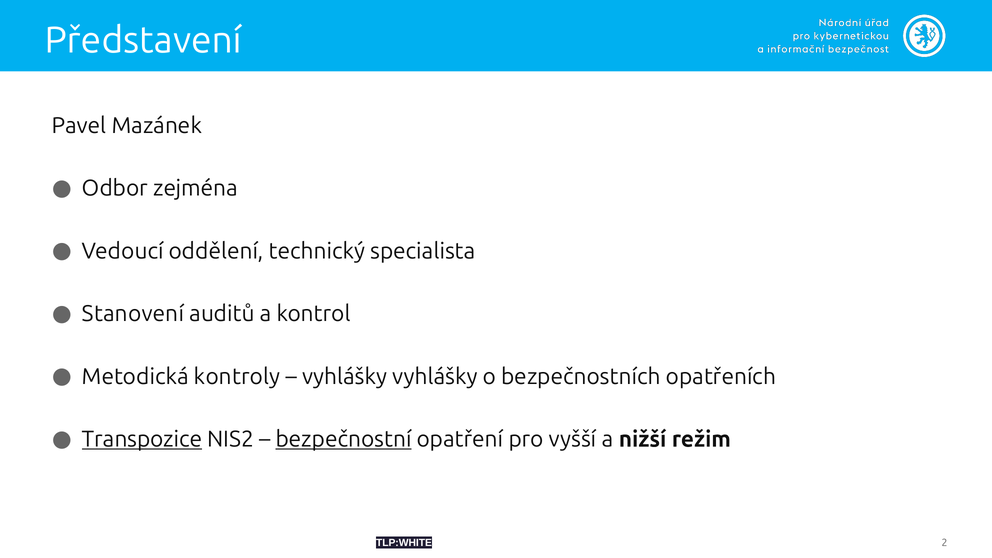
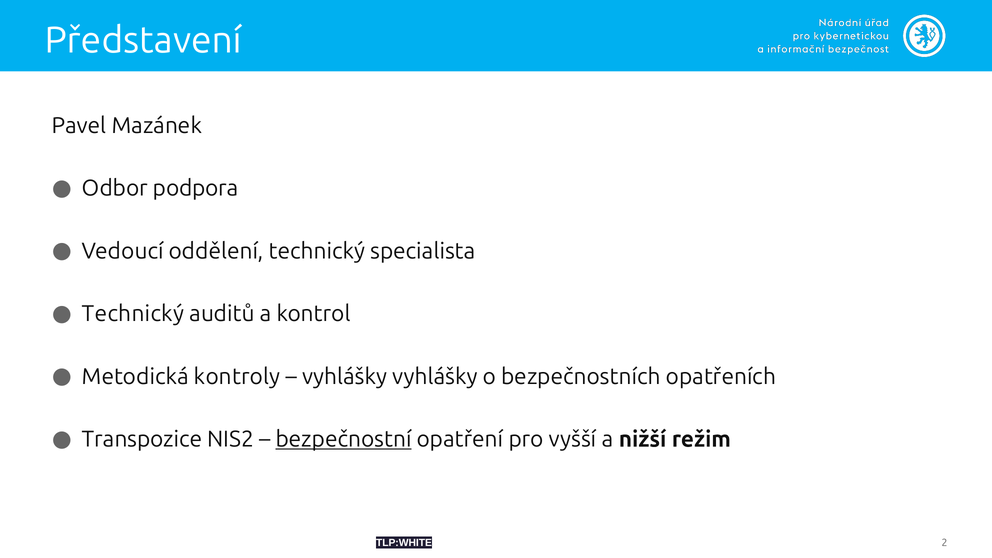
zejména: zejména -> podpora (196, 188)
Stanovení: Stanovení -> Technický (133, 314)
Transpozice underline: present -> none (142, 439)
